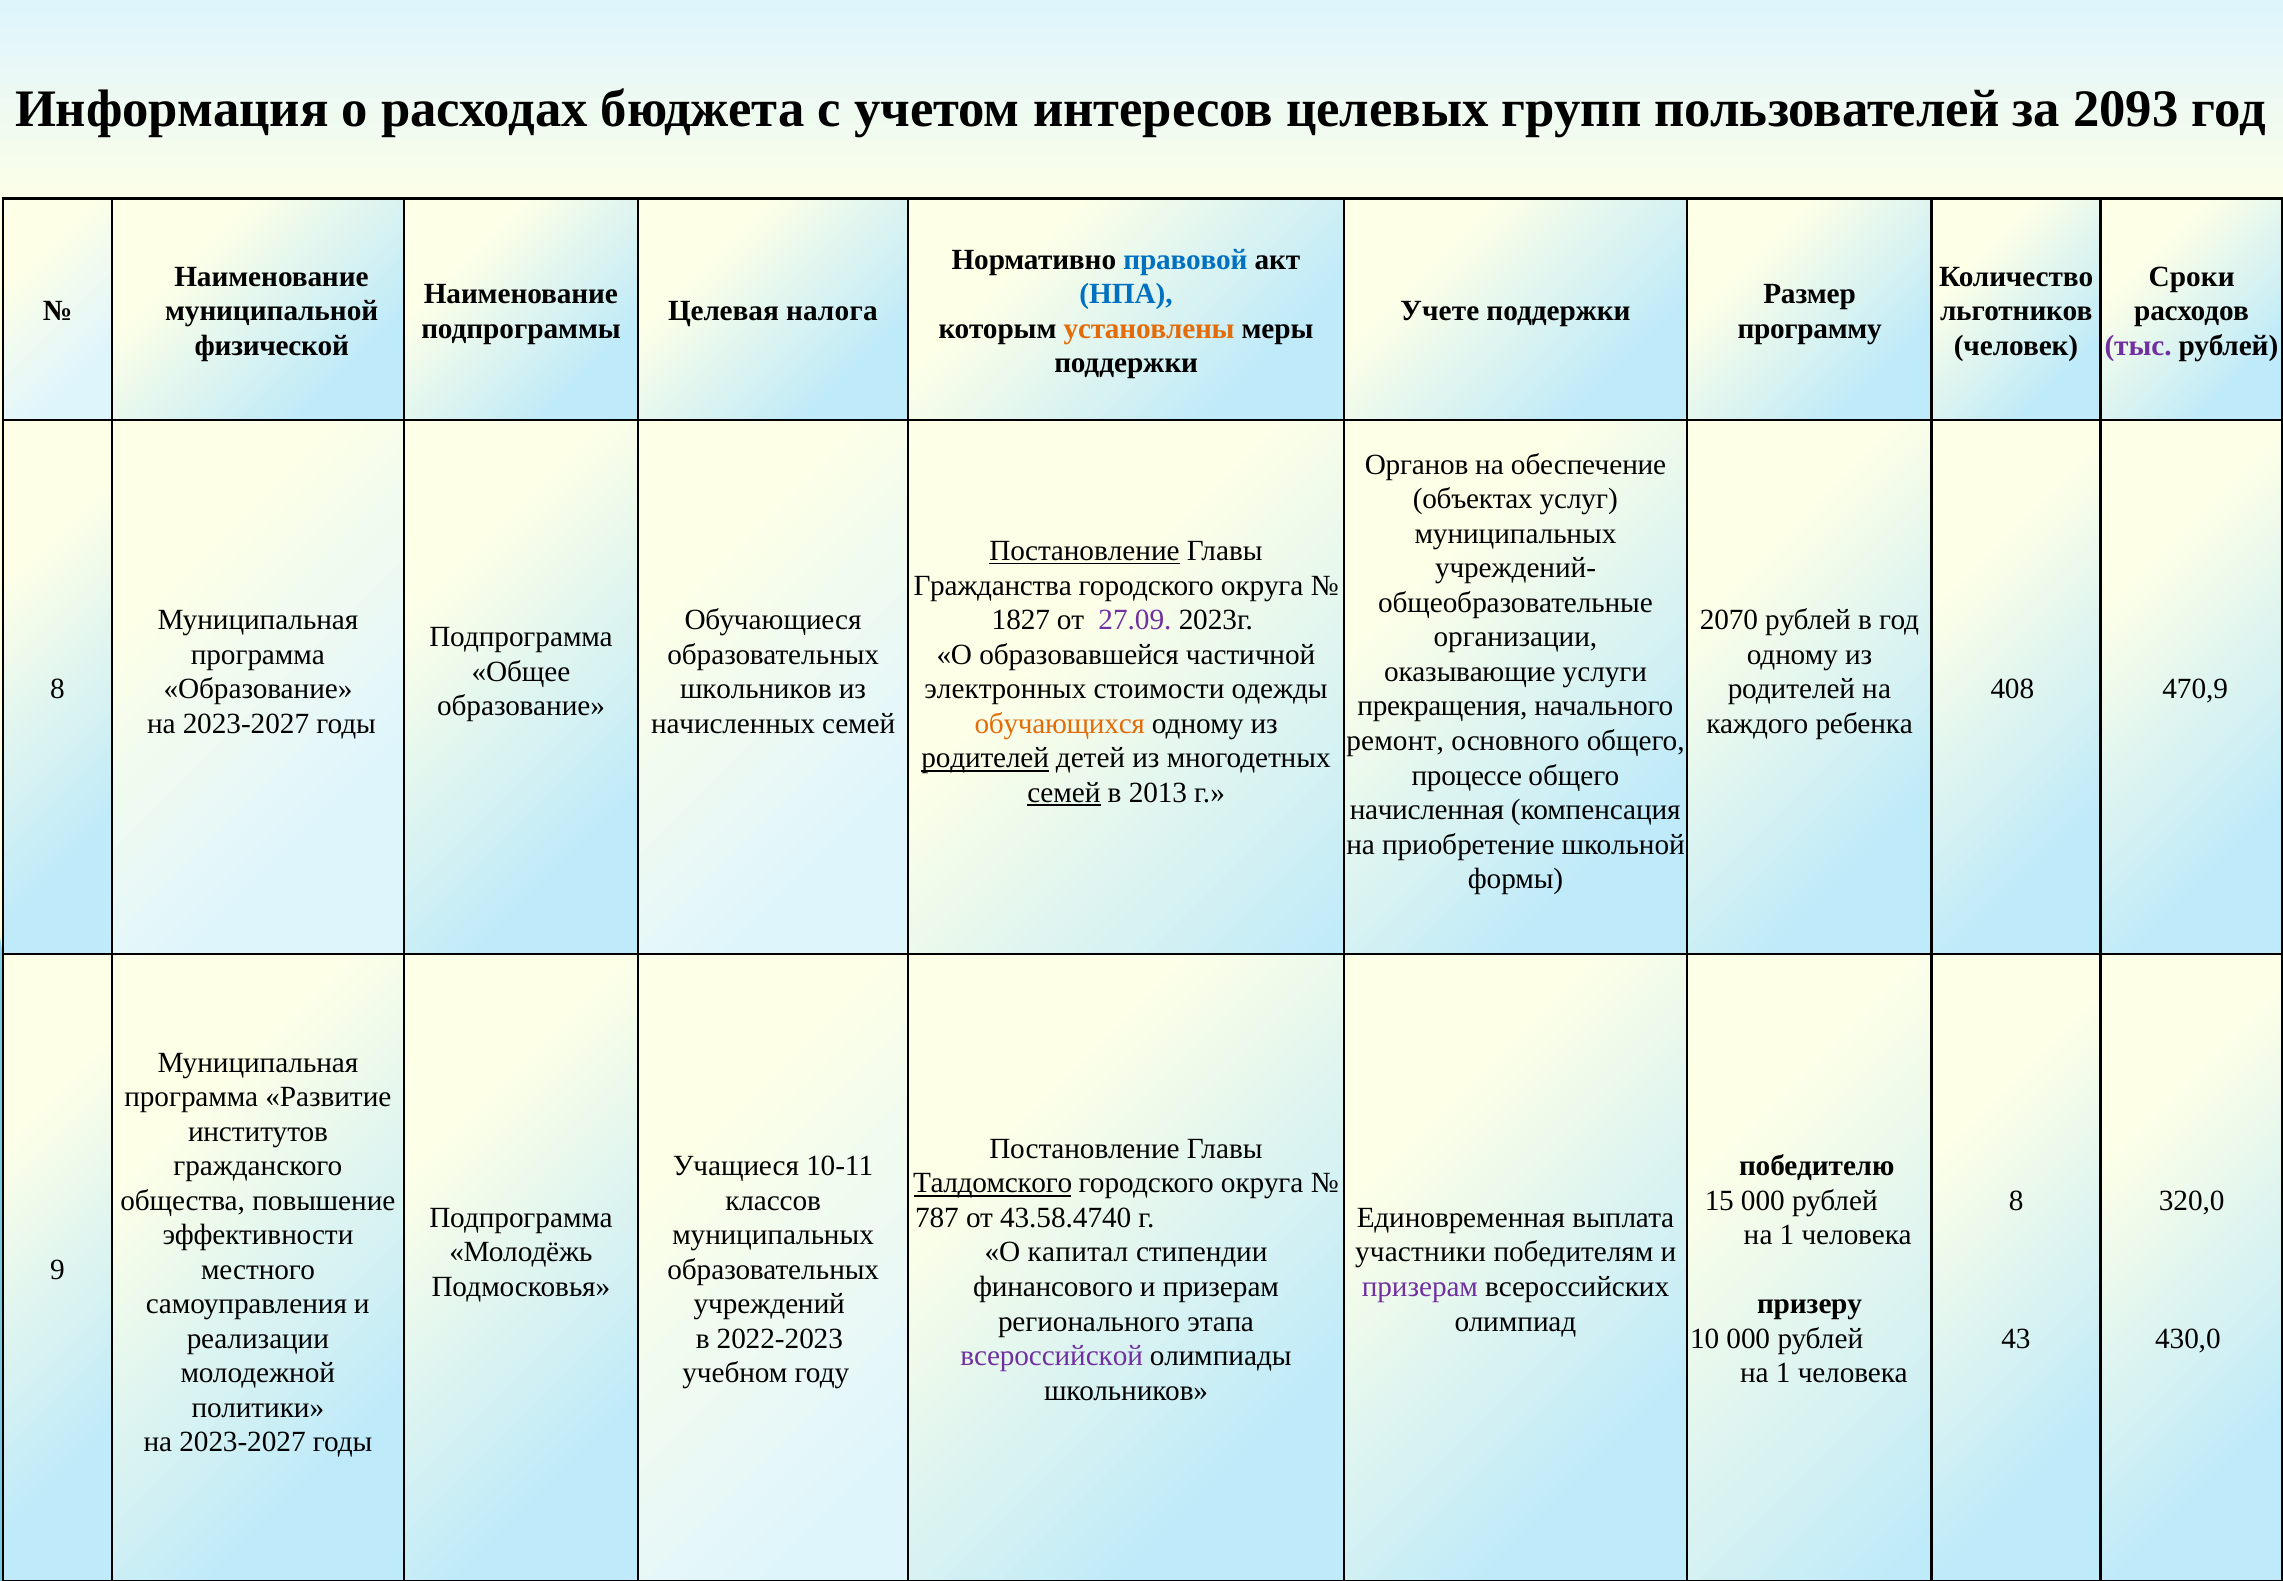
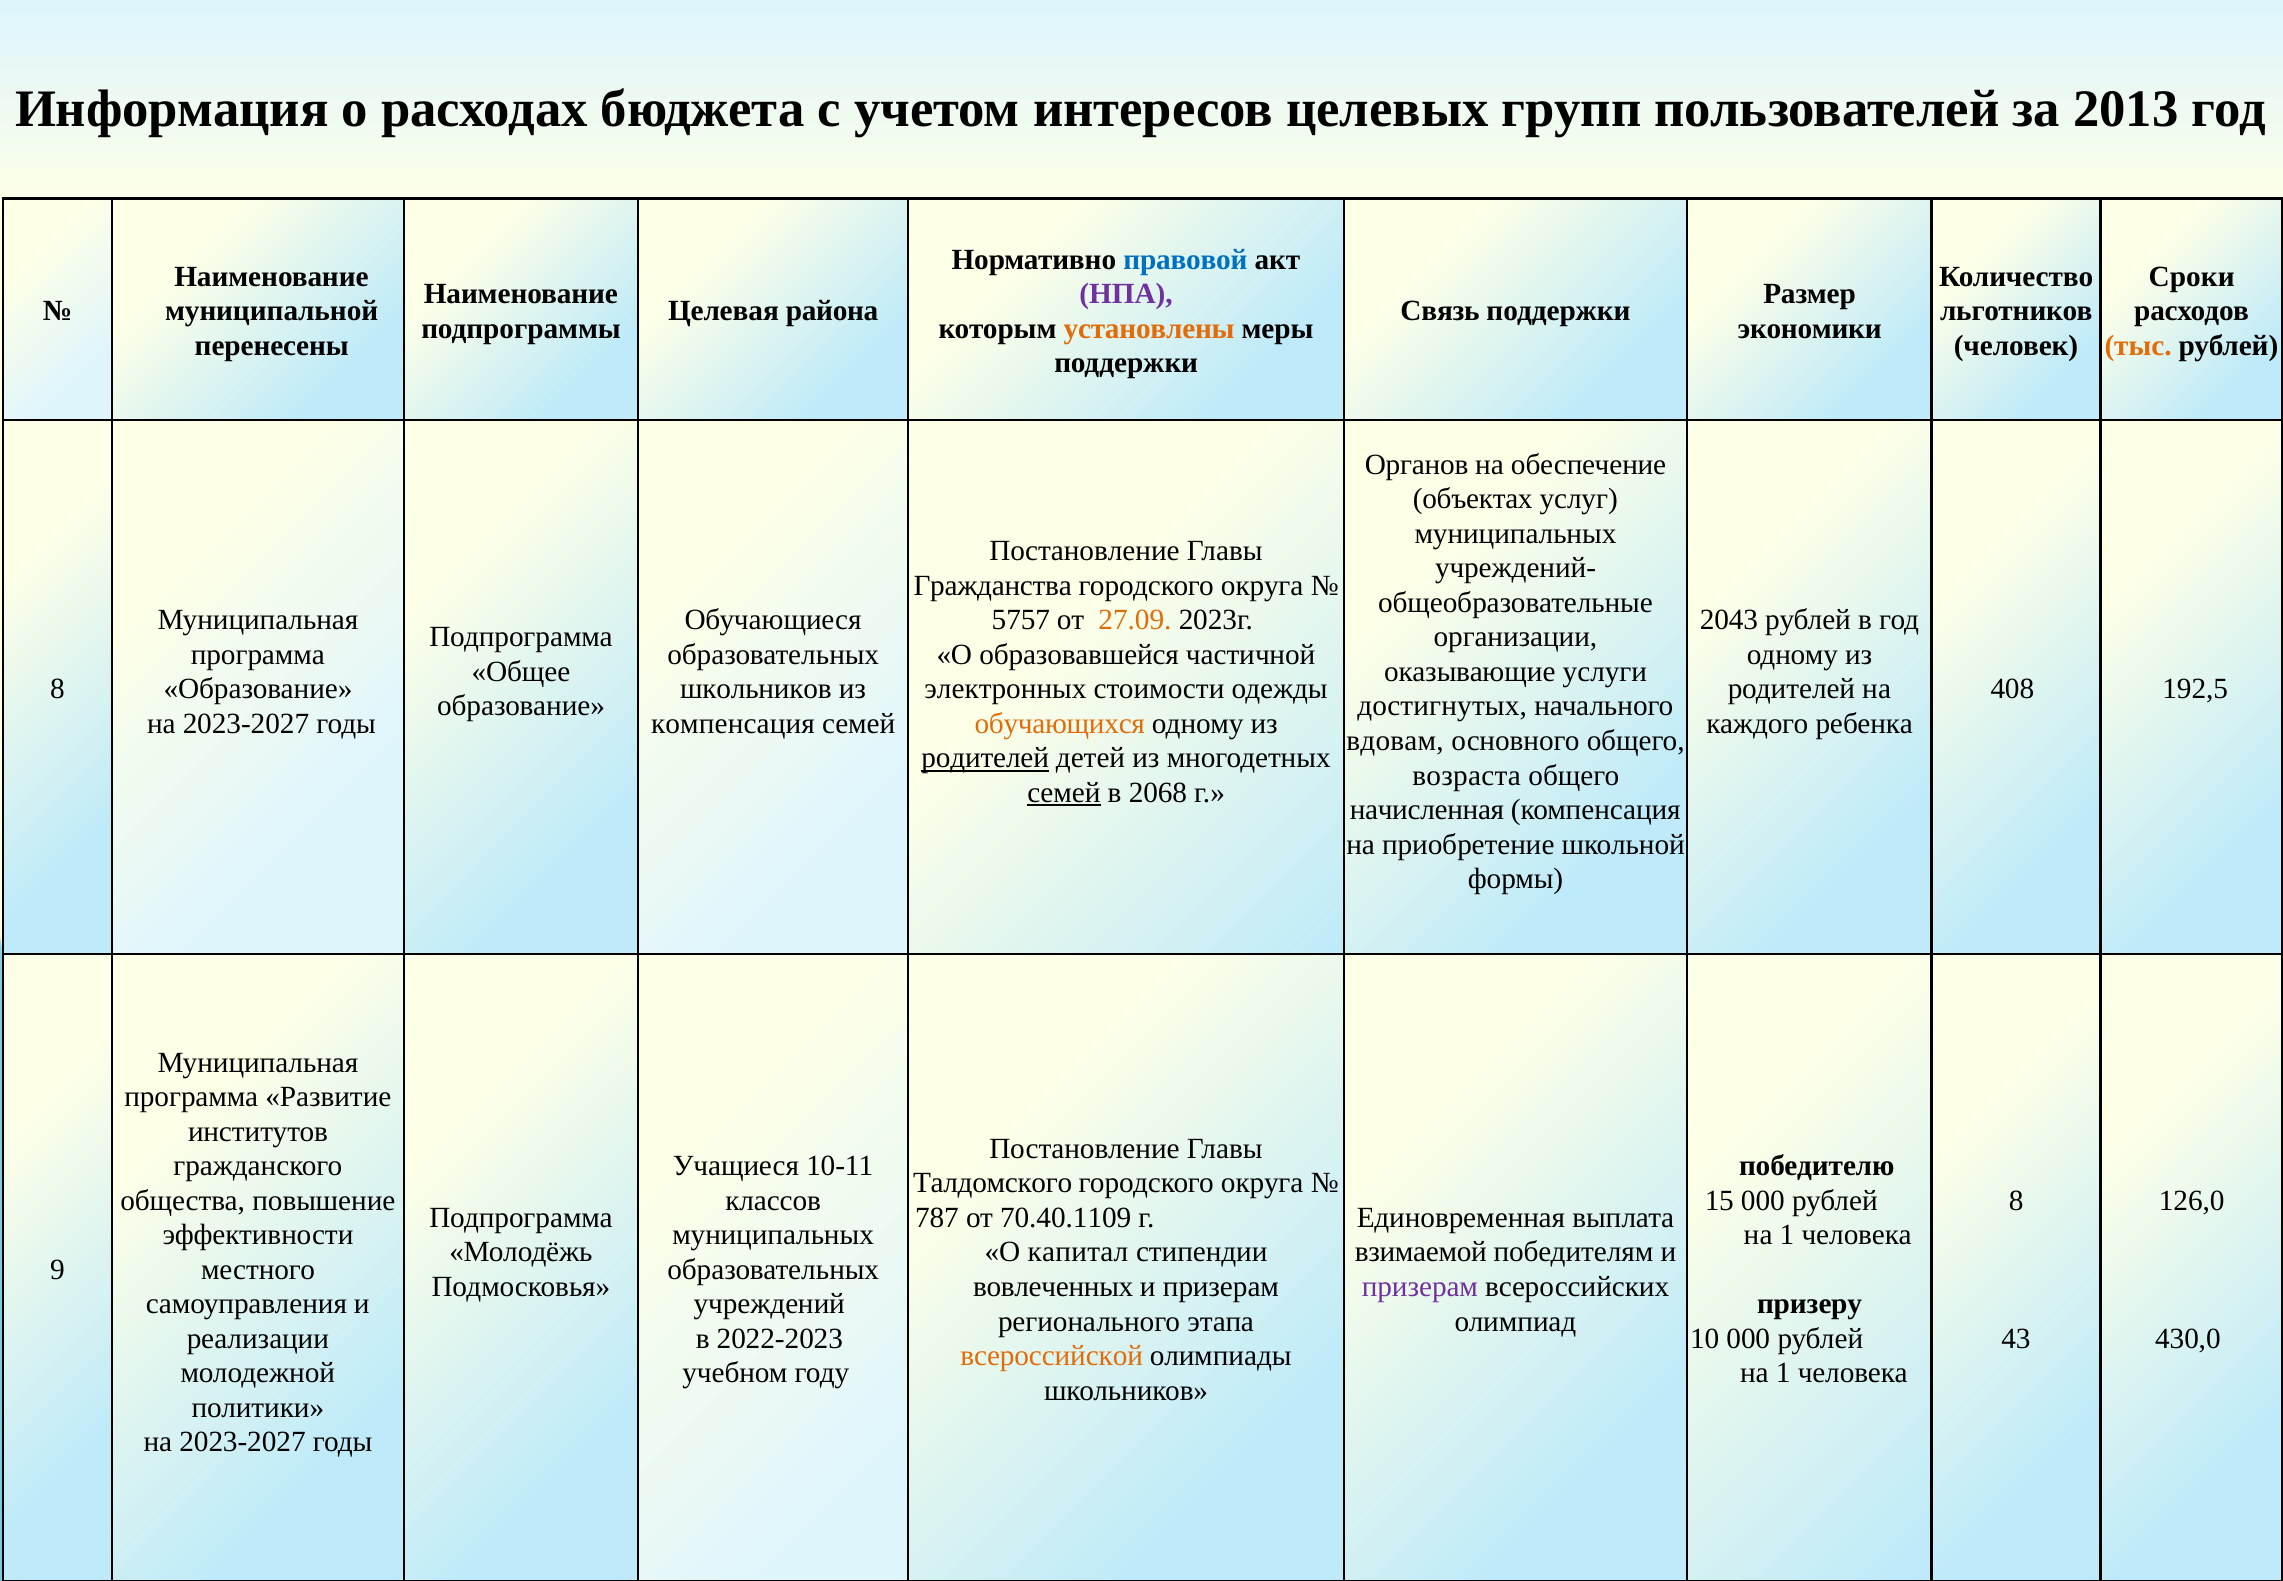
2093: 2093 -> 2013 (2126, 109)
НПА colour: blue -> purple (1126, 294)
налога: налога -> района (832, 311)
Учете: Учете -> Связь (1440, 311)
программу: программу -> экономики (1810, 328)
физической: физической -> перенесены (272, 346)
тыс colour: purple -> orange (2138, 346)
Постановление underline: present -> none (1084, 551)
1827: 1827 -> 5757 (1021, 620)
27.09 colour: purple -> orange (1135, 620)
2070: 2070 -> 2043 (1729, 620)
470,9: 470,9 -> 192,5 (2195, 689)
прекращения: прекращения -> достигнутых (1442, 706)
начисленных: начисленных -> компенсация (733, 723)
ремонт: ремонт -> вдовам (1395, 741)
процессе: процессе -> возраста (1467, 775)
2013: 2013 -> 2068 (1158, 792)
Талдомского underline: present -> none (993, 1183)
320,0: 320,0 -> 126,0 (2192, 1200)
43.58.4740: 43.58.4740 -> 70.40.1109 (1066, 1217)
участники: участники -> взимаемой (1421, 1252)
финансового: финансового -> вовлеченных (1053, 1286)
всероссийской colour: purple -> orange (1052, 1355)
